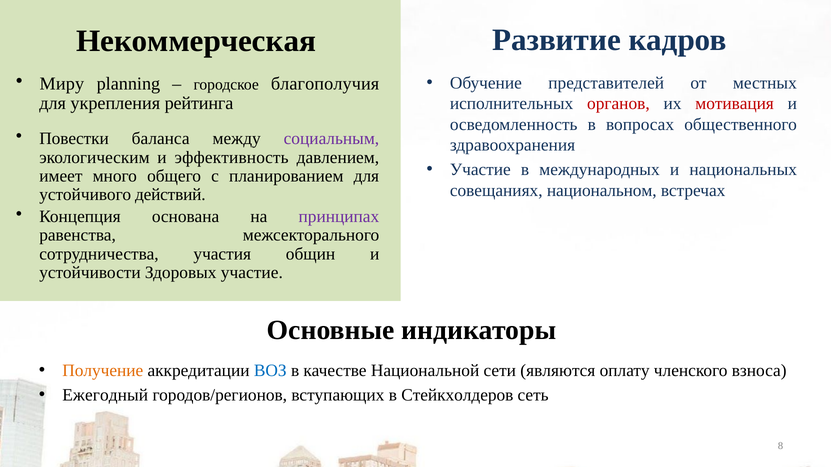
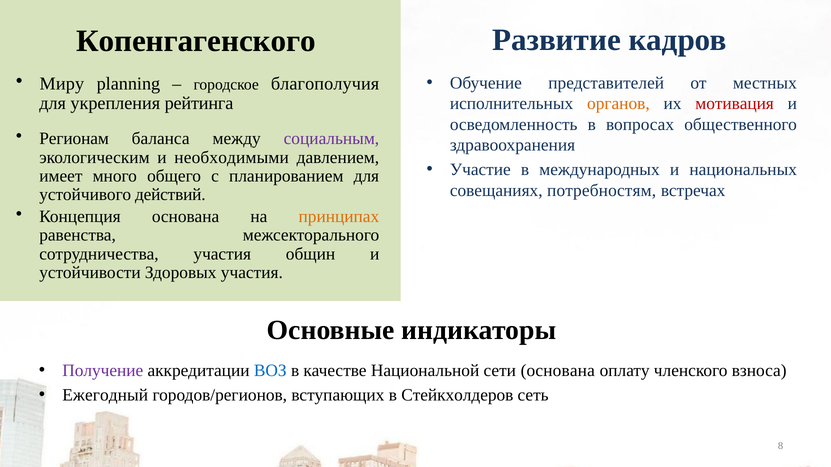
Некоммерческая: Некоммерческая -> Копенгагенского (196, 41)
органов colour: red -> orange (618, 104)
Повестки: Повестки -> Регионам (74, 139)
эффективность: эффективность -> необходимыми (232, 158)
национальном: национальном -> потребностям (602, 190)
принципах colour: purple -> orange (339, 217)
Здоровых участие: участие -> участия (252, 273)
Получение colour: orange -> purple (103, 371)
сети являются: являются -> основана (558, 371)
